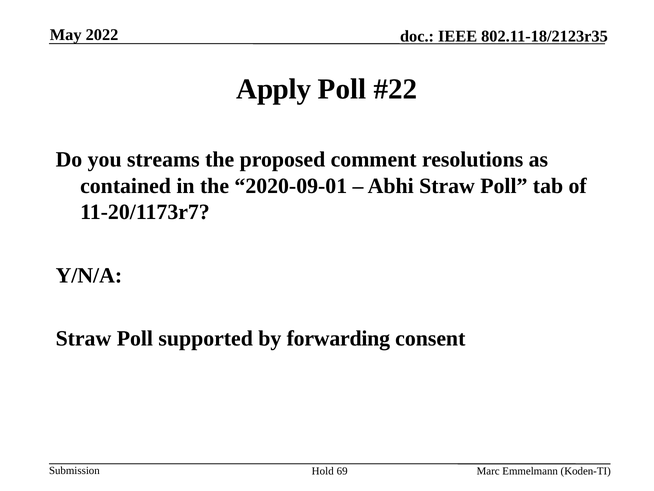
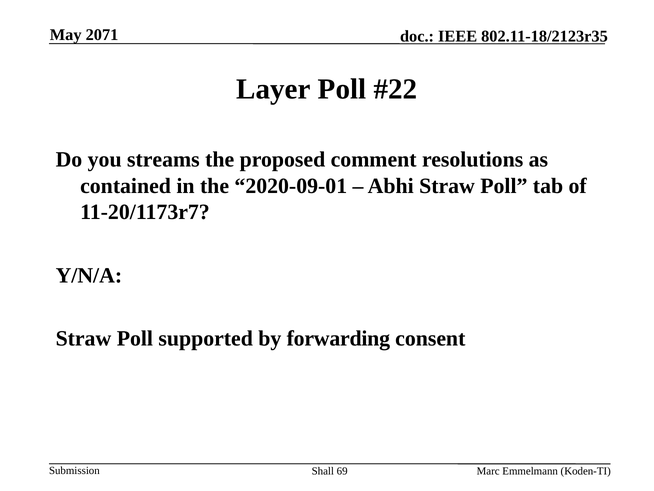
2022: 2022 -> 2071 (102, 35)
Apply: Apply -> Layer (274, 89)
Hold: Hold -> Shall (323, 470)
